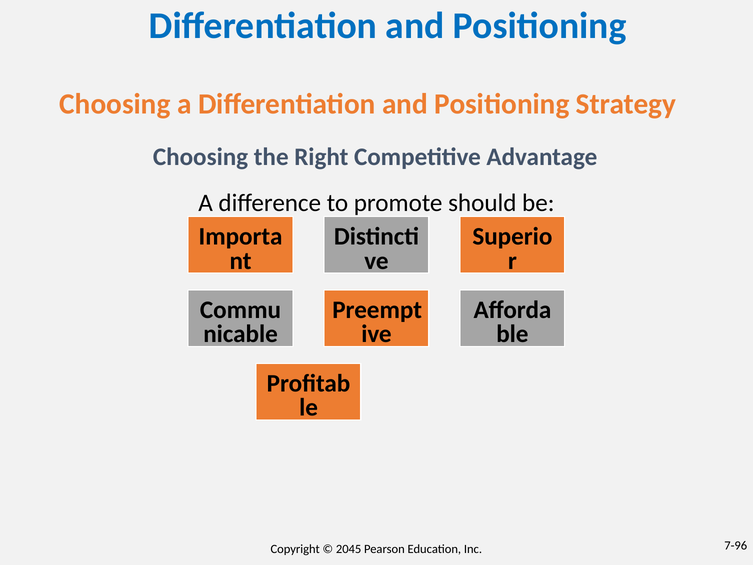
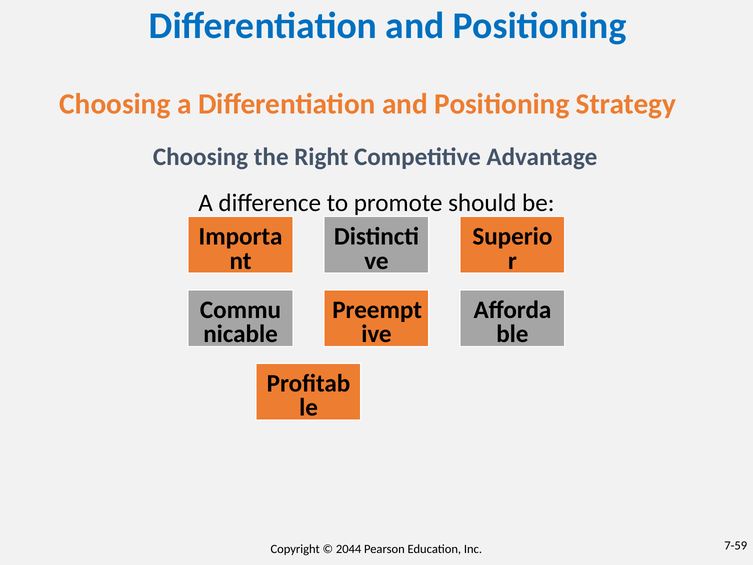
2045: 2045 -> 2044 (349, 549)
7-96: 7-96 -> 7-59 (736, 545)
